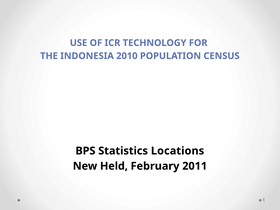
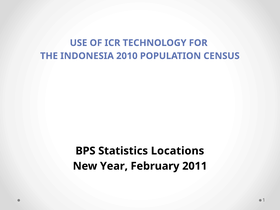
Held: Held -> Year (114, 166)
